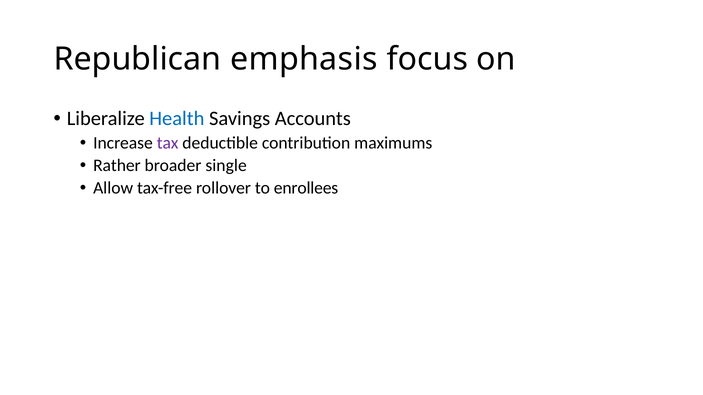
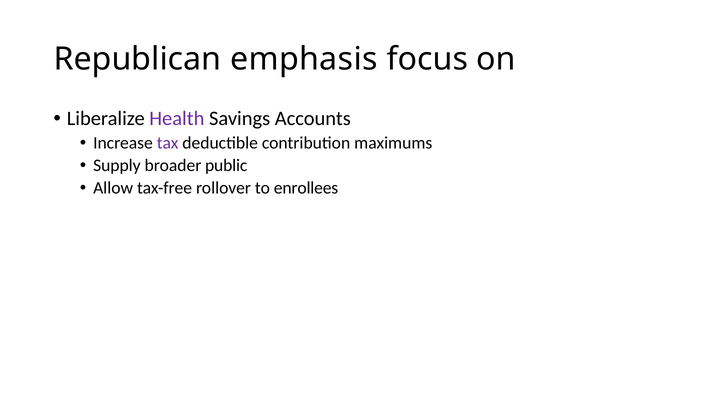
Health colour: blue -> purple (177, 119)
Rather: Rather -> Supply (117, 166)
single: single -> public (226, 166)
